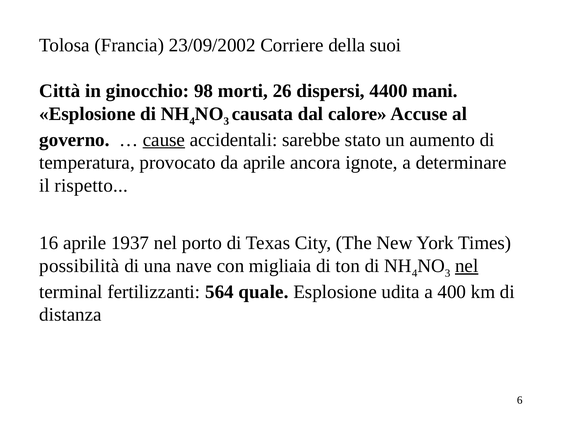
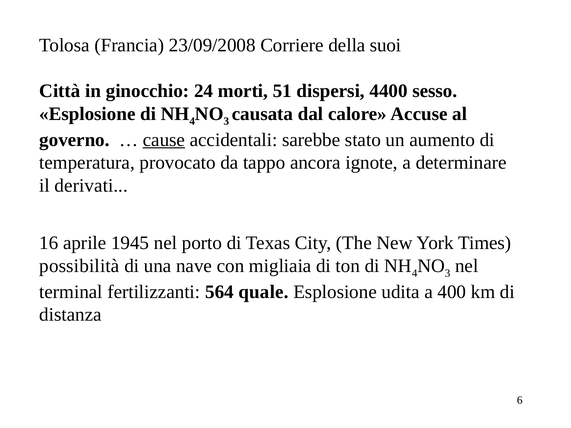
23/09/2002: 23/09/2002 -> 23/09/2008 (212, 45)
98: 98 -> 24 (204, 91)
26: 26 -> 51 (282, 91)
mani: mani -> sesso (435, 91)
da aprile: aprile -> tappo (264, 163)
rispetto: rispetto -> derivati (91, 185)
1937: 1937 -> 1945 (130, 243)
nel underline: present -> none (467, 266)
